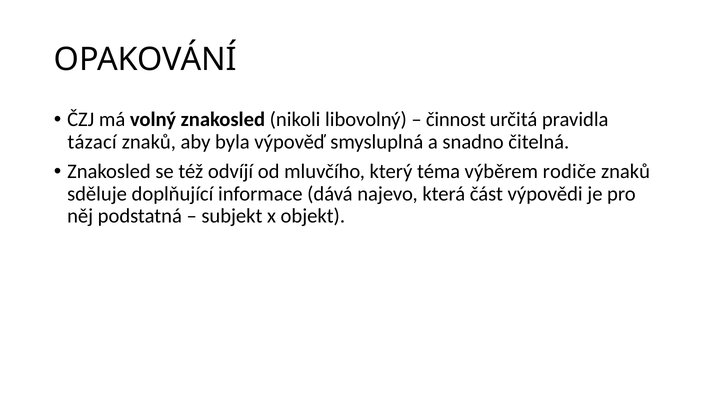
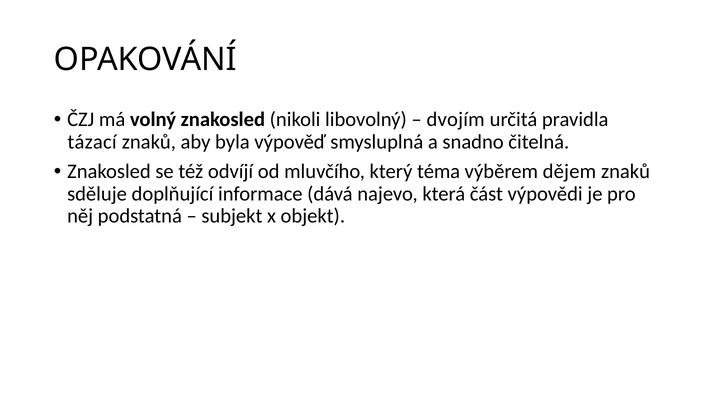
činnost: činnost -> dvojím (456, 120)
rodiče: rodiče -> dějem (569, 171)
